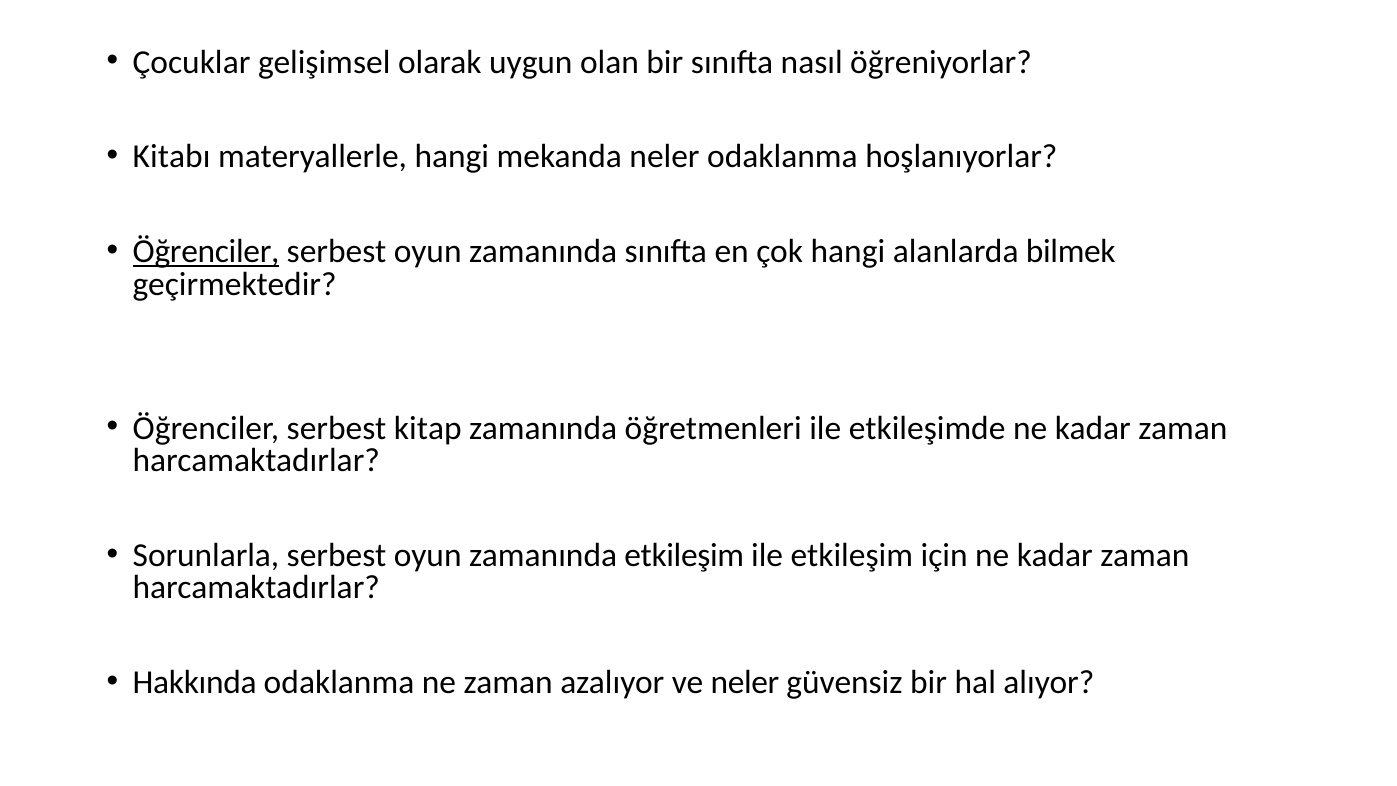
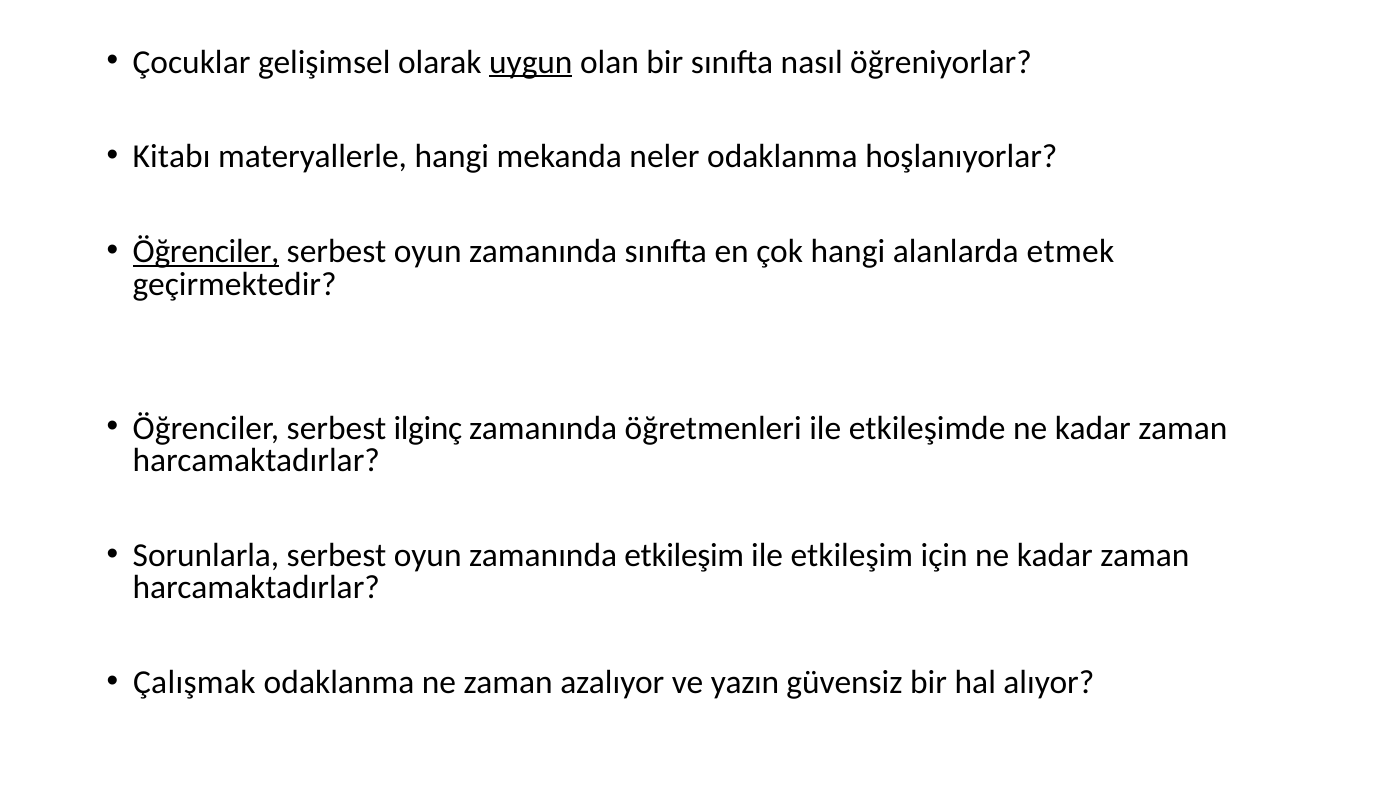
uygun underline: none -> present (531, 62)
bilmek: bilmek -> etmek (1070, 252)
kitap: kitap -> ilginç (428, 428)
Hakkında: Hakkında -> Çalışmak (194, 682)
ve neler: neler -> yazın (745, 682)
